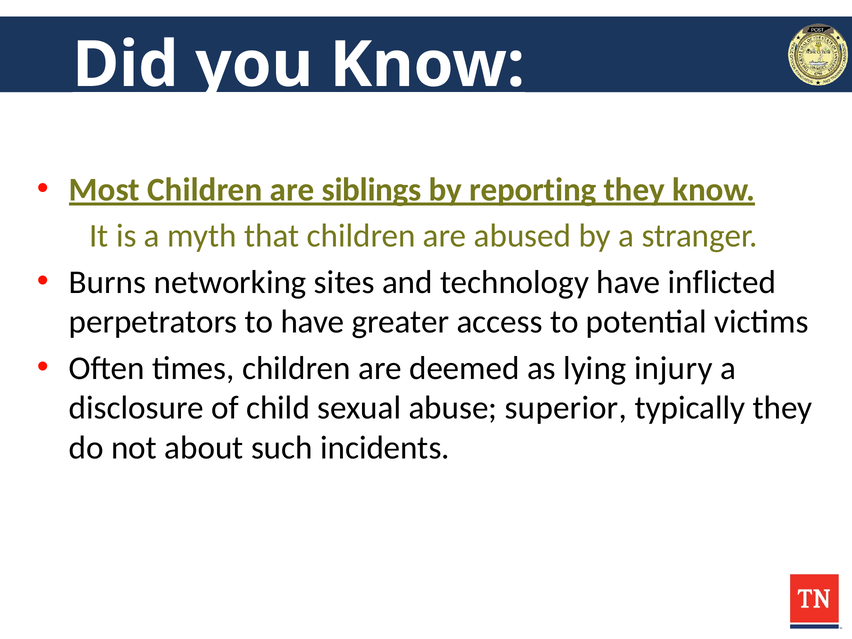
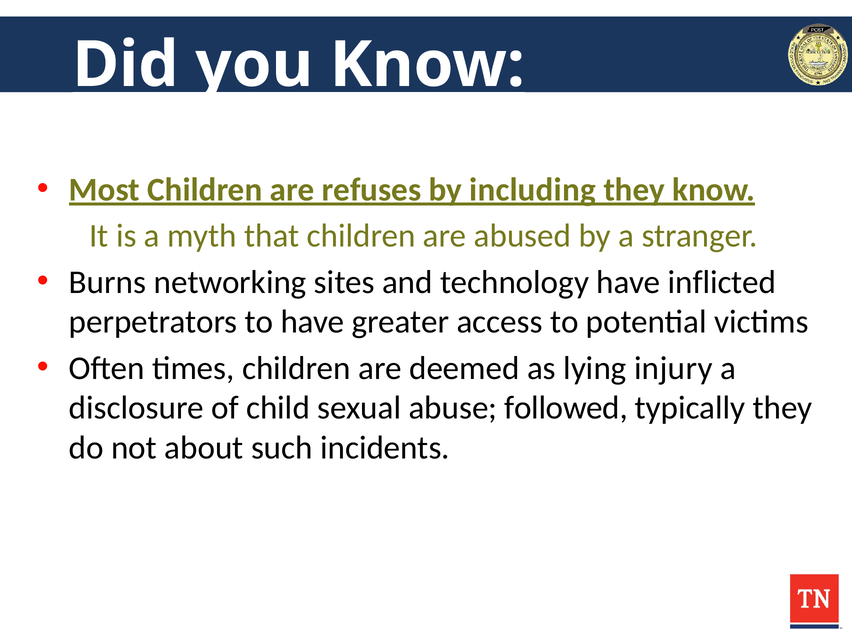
siblings: siblings -> refuses (371, 190)
reporting: reporting -> including (533, 190)
superior: superior -> followed (566, 408)
